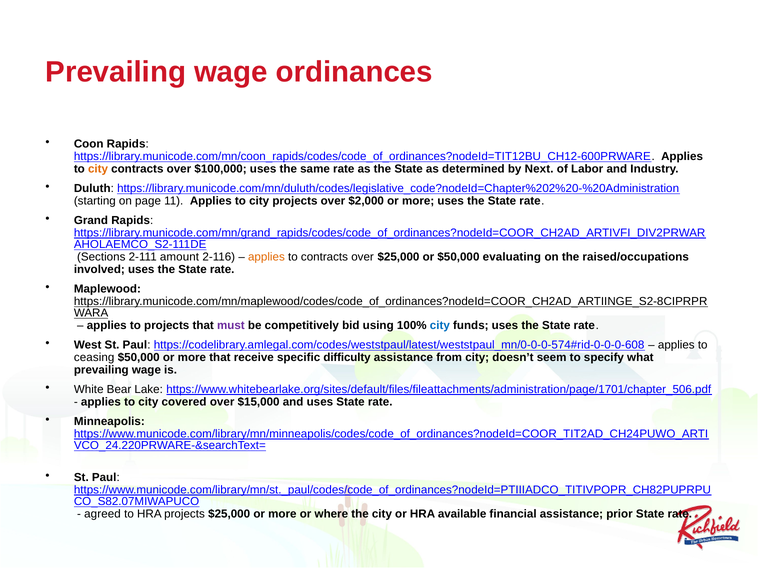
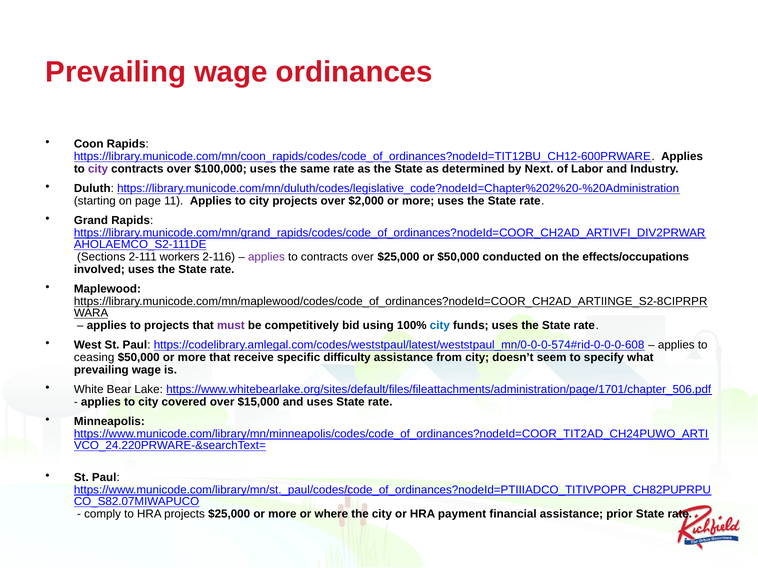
city colour: orange -> purple (98, 169)
amount: amount -> workers (180, 257)
applies colour: orange -> purple (266, 257)
evaluating: evaluating -> conducted (512, 257)
raised/occupations: raised/occupations -> effects/occupations (636, 257)
agreed: agreed -> comply (103, 514)
available: available -> payment (462, 514)
